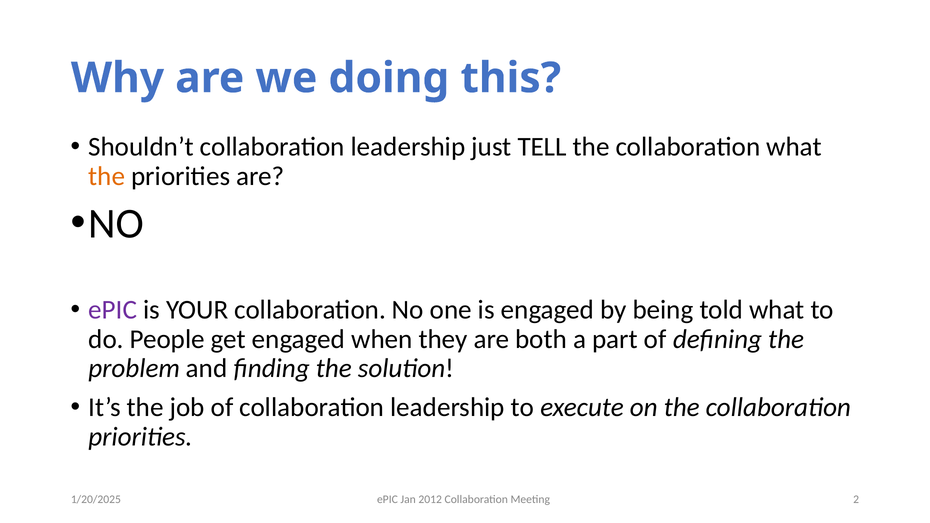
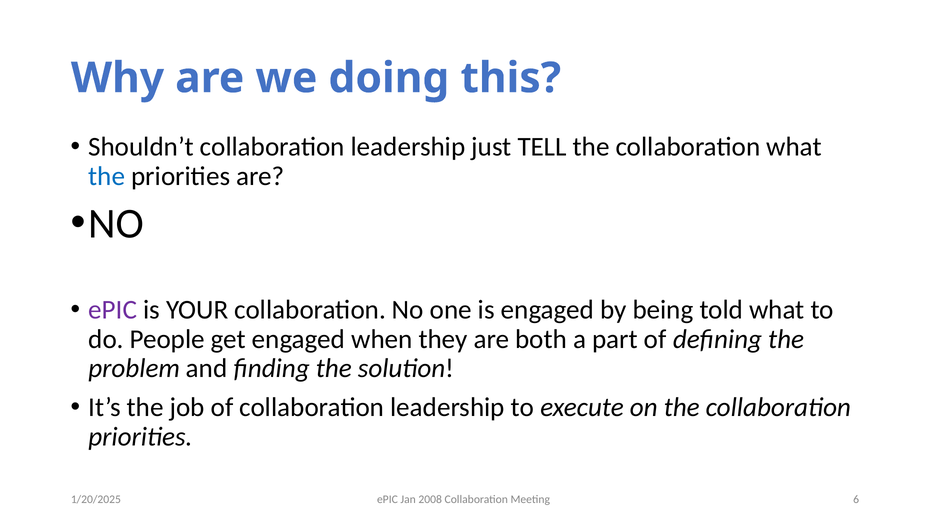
the colour: orange -> blue (107, 176)
2012: 2012 -> 2008 (430, 499)
2: 2 -> 6 (856, 499)
